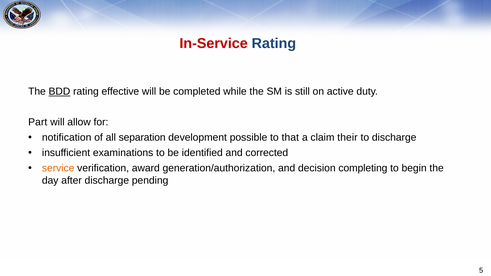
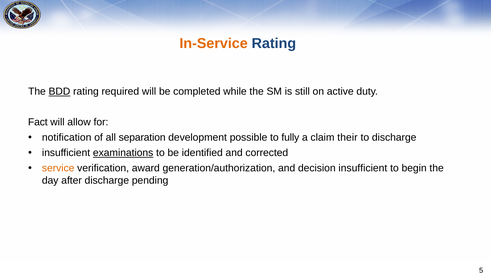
In-Service colour: red -> orange (214, 43)
effective: effective -> required (120, 92)
Part: Part -> Fact (38, 122)
that: that -> fully (290, 138)
examinations underline: none -> present (123, 153)
decision completing: completing -> insufficient (363, 168)
